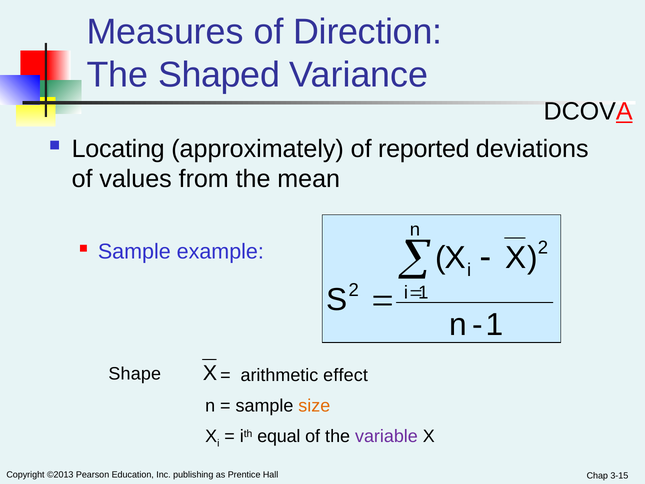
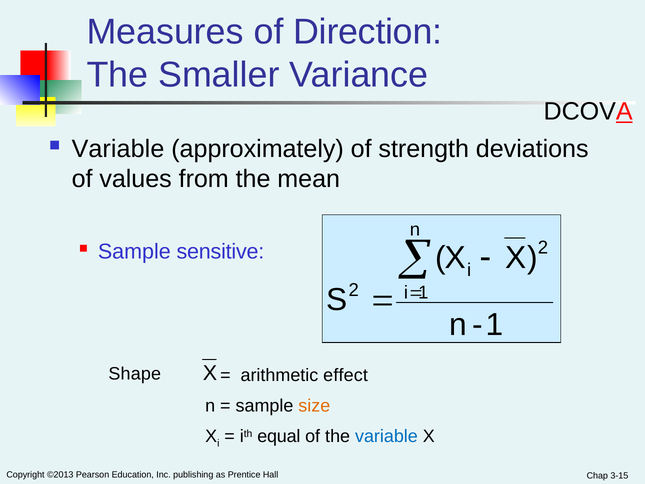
Shaped: Shaped -> Smaller (219, 75)
Locating: Locating -> Variable (118, 149)
reported: reported -> strength (424, 149)
example: example -> sensitive (220, 251)
variable colour: purple -> blue (386, 436)
